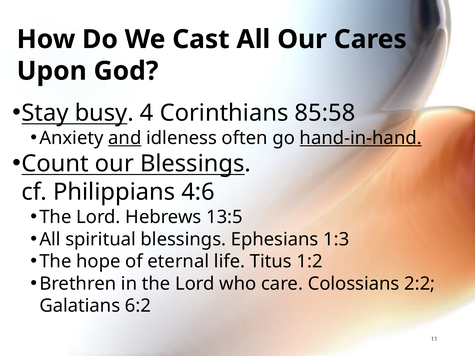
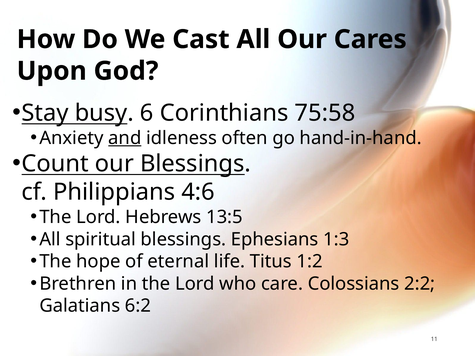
4: 4 -> 6 (147, 113)
85:58: 85:58 -> 75:58 (325, 113)
hand-in-hand underline: present -> none (361, 138)
